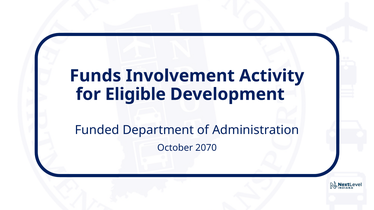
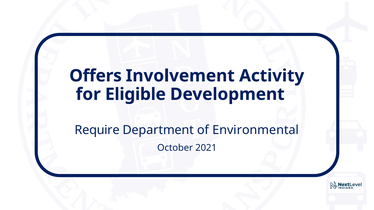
Funds: Funds -> Offers (96, 76)
Funded: Funded -> Require (97, 130)
Administration: Administration -> Environmental (256, 130)
2070: 2070 -> 2021 (206, 148)
